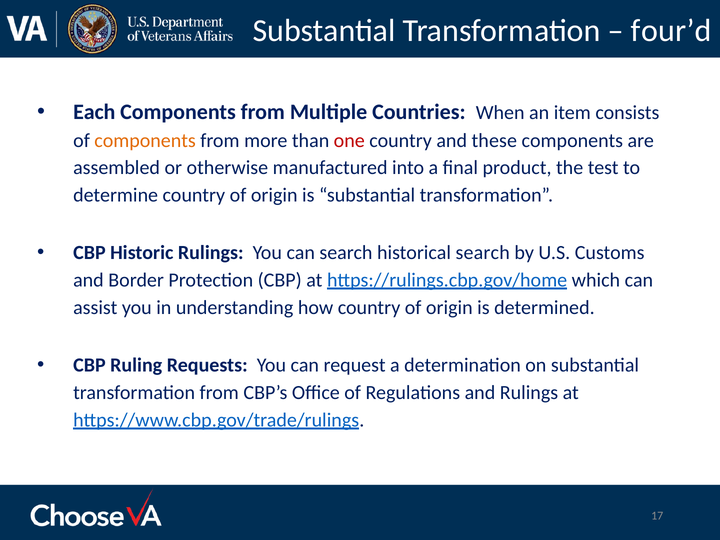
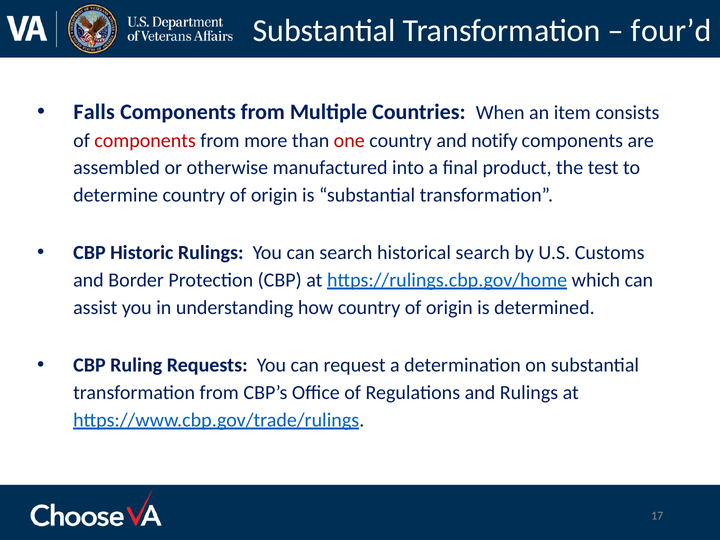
Each: Each -> Falls (94, 112)
components colour: orange -> red (145, 140)
these: these -> notify (494, 140)
